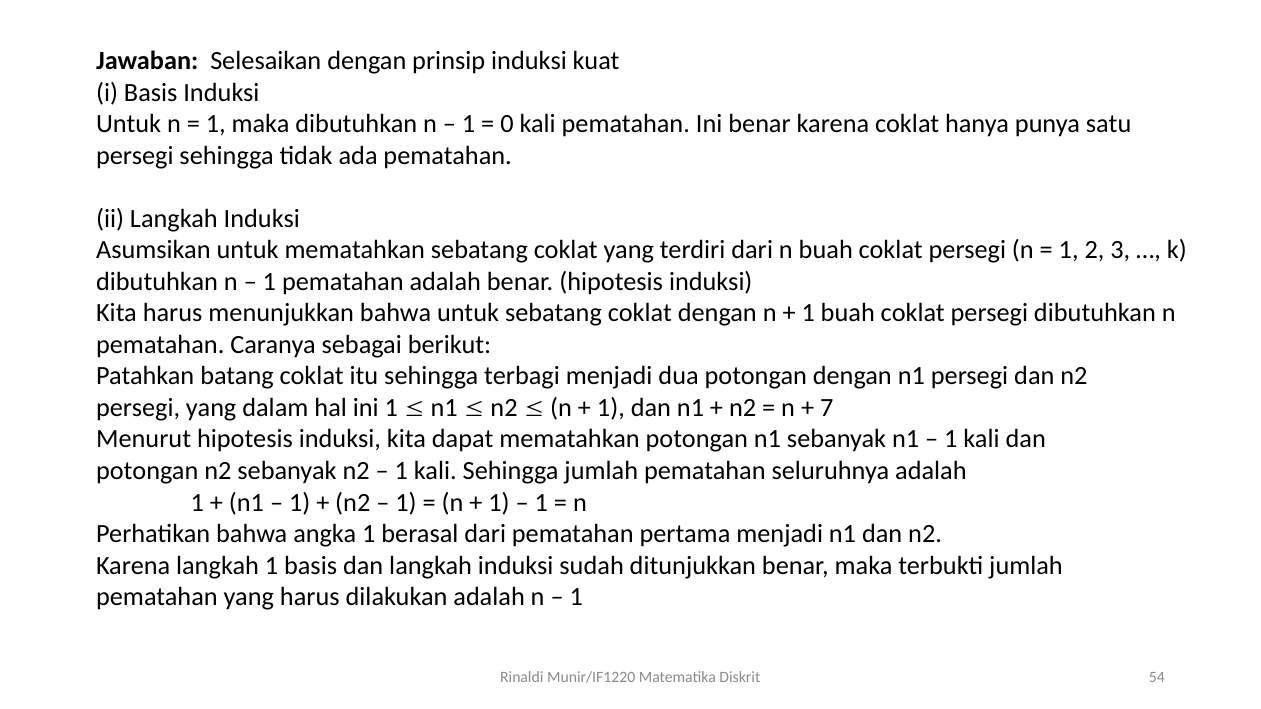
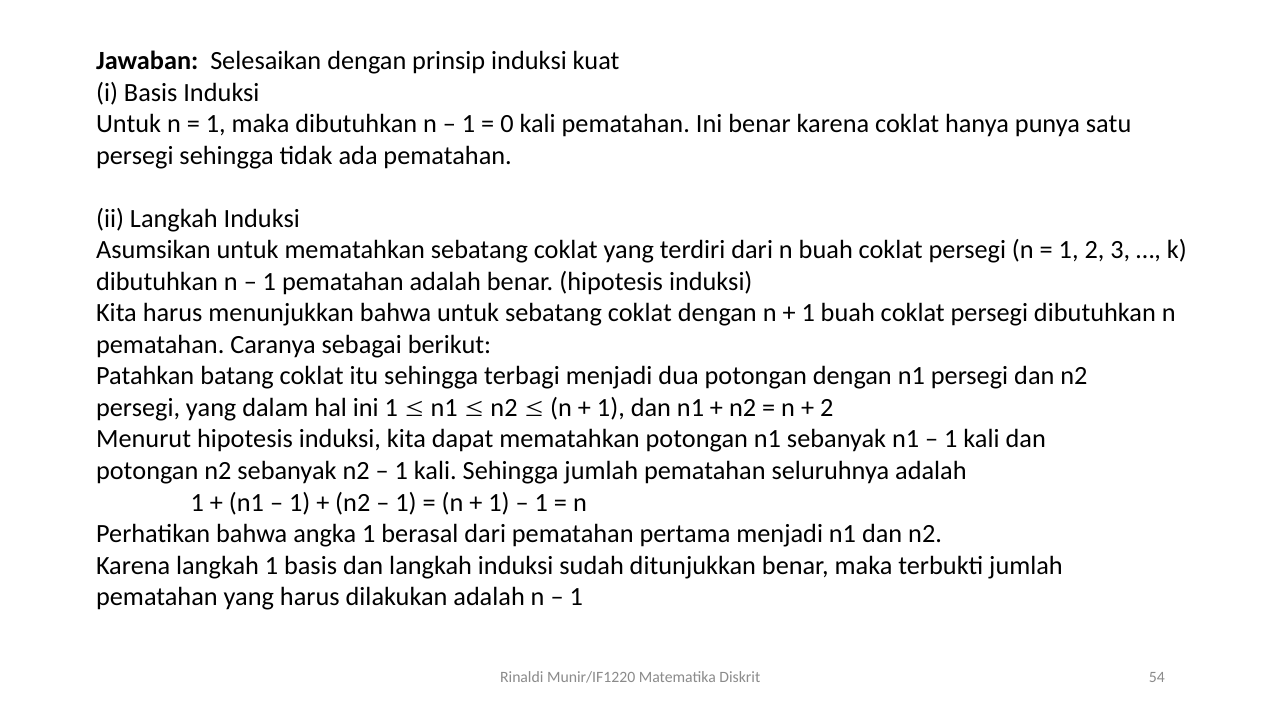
7: 7 -> 2 (827, 408)
